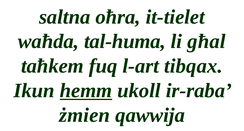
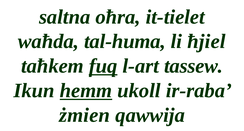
għal: għal -> ħjiel (206, 42)
fuq underline: none -> present (103, 66)
tibqax: tibqax -> tassew (193, 66)
